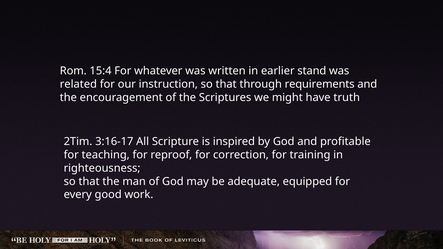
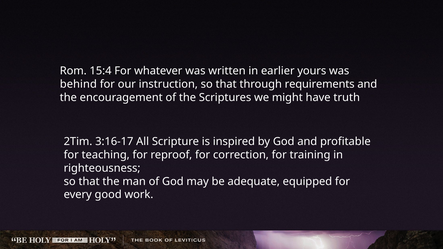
stand: stand -> yours (312, 71)
related: related -> behind (78, 84)
